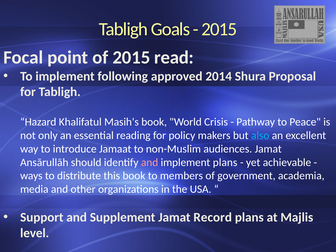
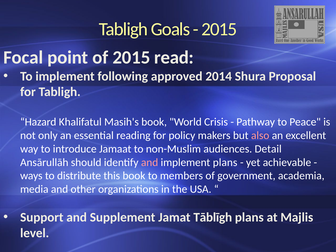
also colour: light blue -> pink (260, 135)
audiences Jamat: Jamat -> Detail (268, 149)
Record: Record -> Tāblīgh (213, 217)
